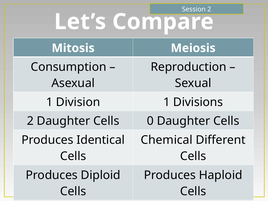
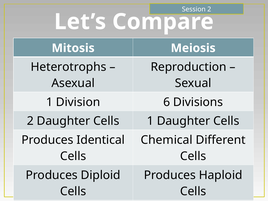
Consumption: Consumption -> Heterotrophs (69, 67)
Division 1: 1 -> 6 (167, 102)
Cells 0: 0 -> 1 (150, 121)
